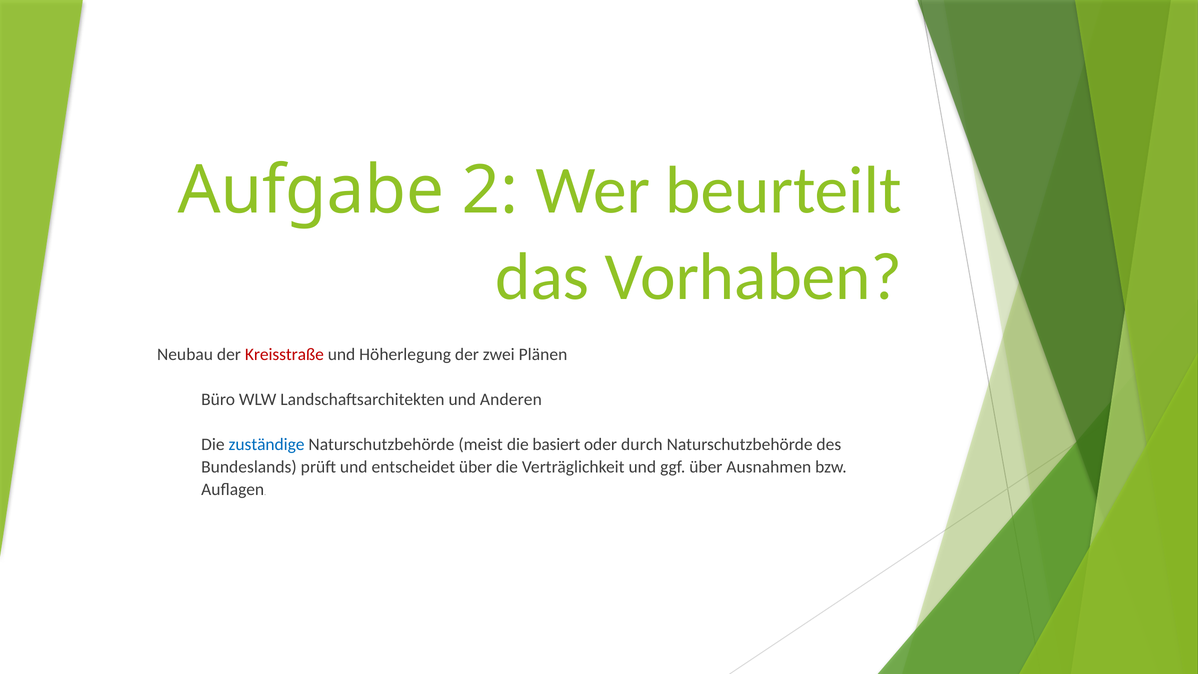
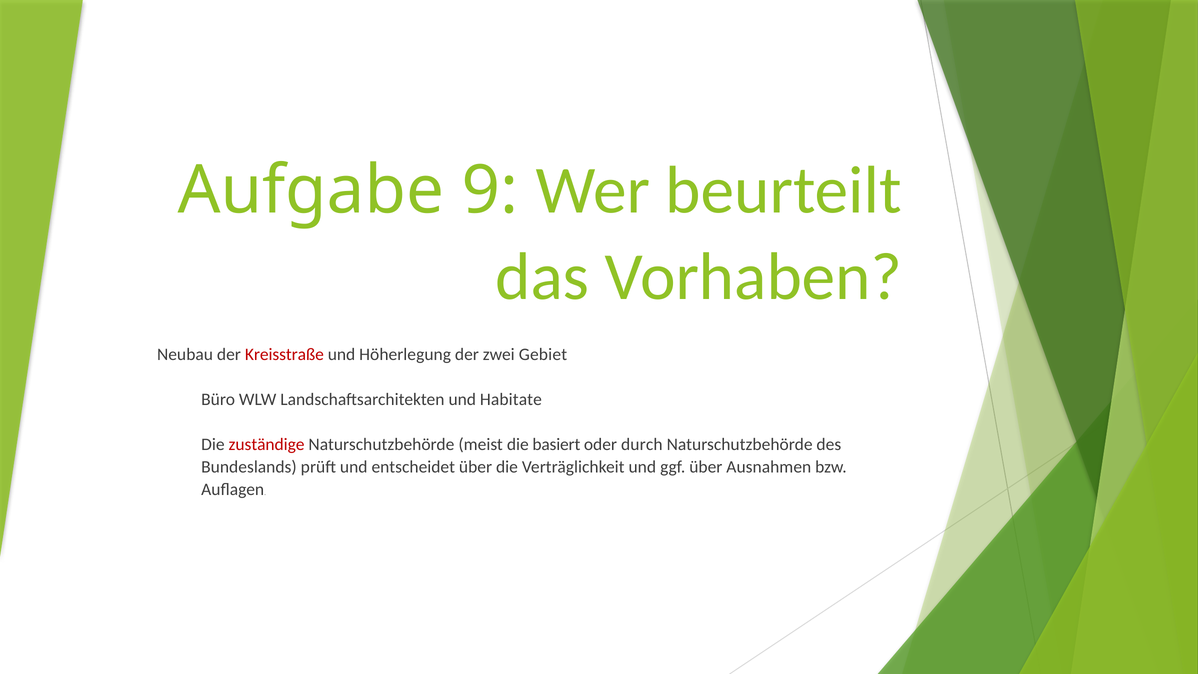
2: 2 -> 9 (490, 190)
Plänen: Plänen -> Gebiet (543, 355)
Anderen: Anderen -> Habitate (511, 399)
zuständige colour: blue -> red (267, 444)
